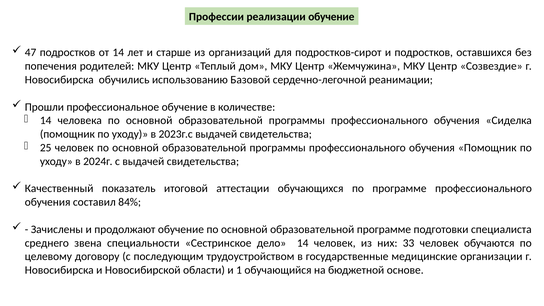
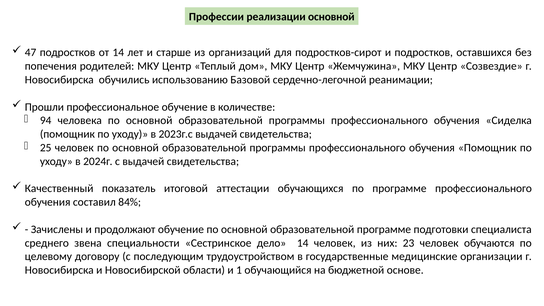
реализации обучение: обучение -> основной (331, 17)
14: 14 -> 94 (46, 121)
33: 33 -> 23 (409, 243)
